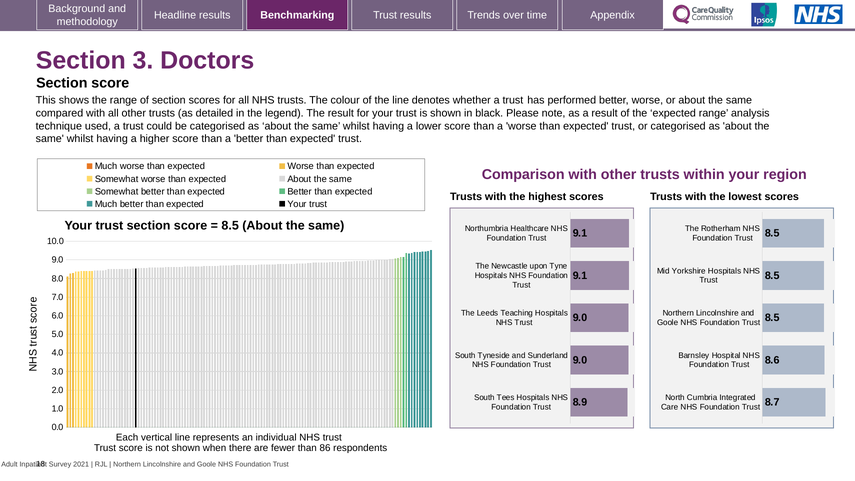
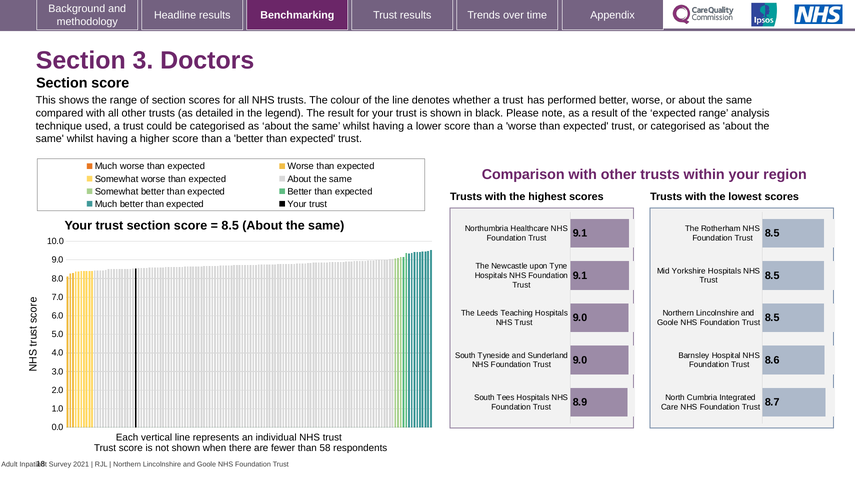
86: 86 -> 58 (325, 448)
